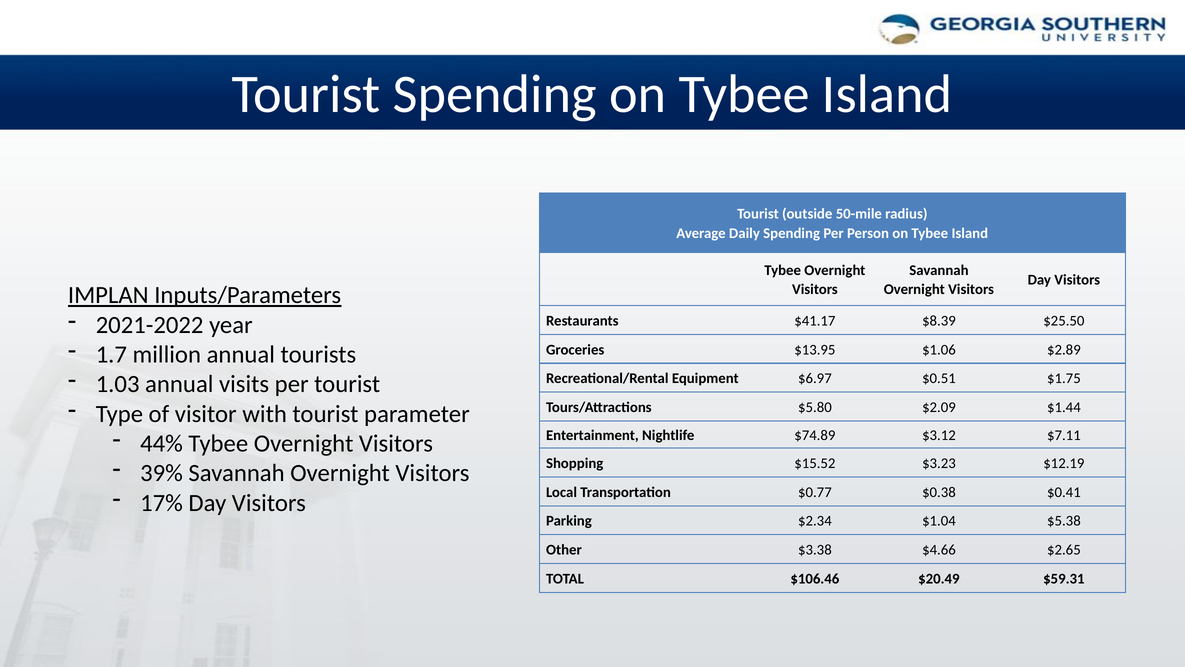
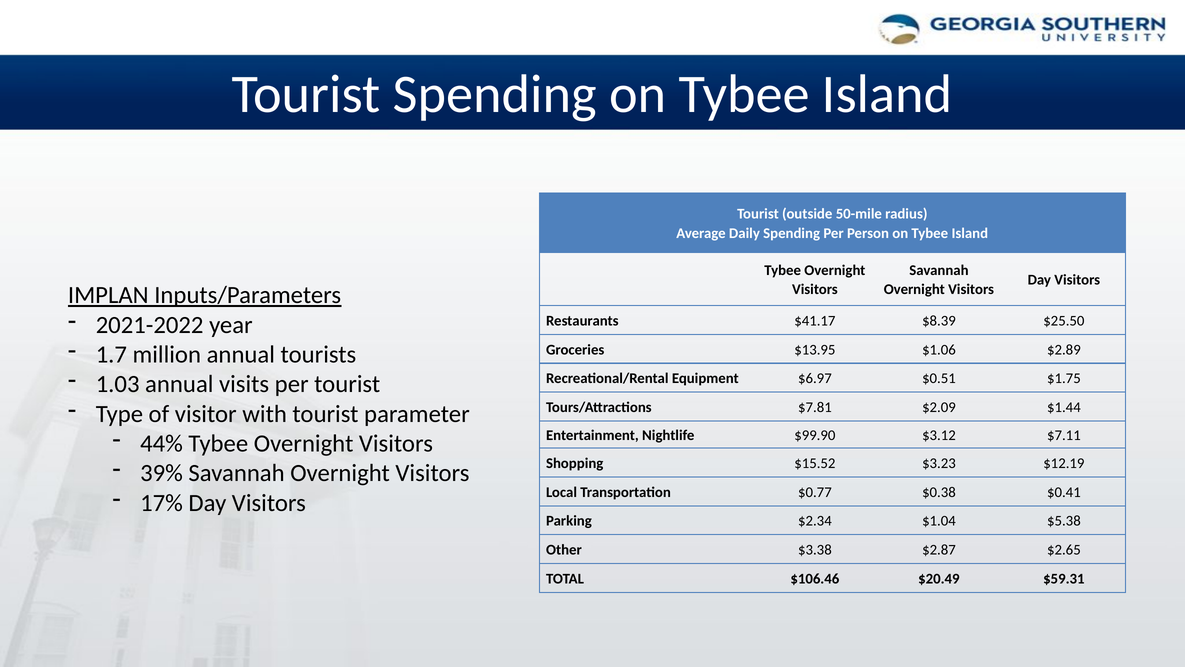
$5.80: $5.80 -> $7.81 (815, 407)
$74.89: $74.89 -> $99.90 (815, 435)
$4.66: $4.66 -> $2.87 (939, 549)
